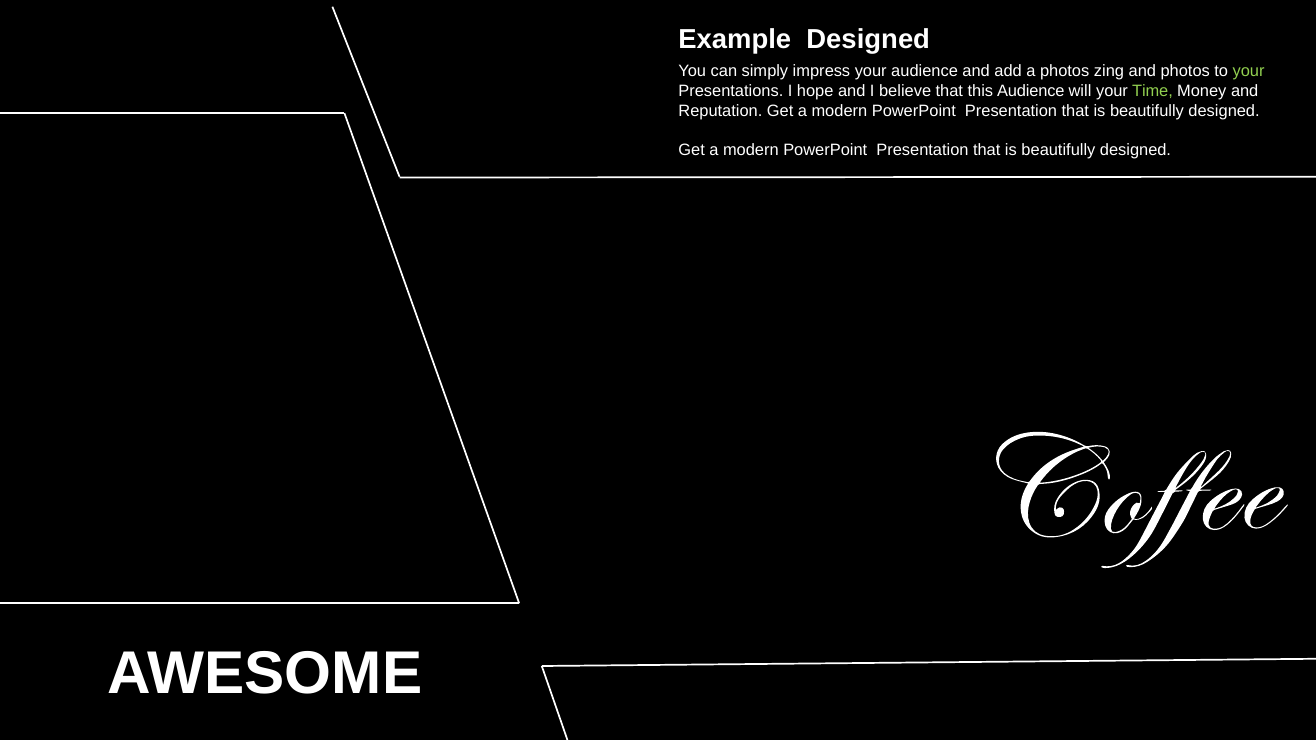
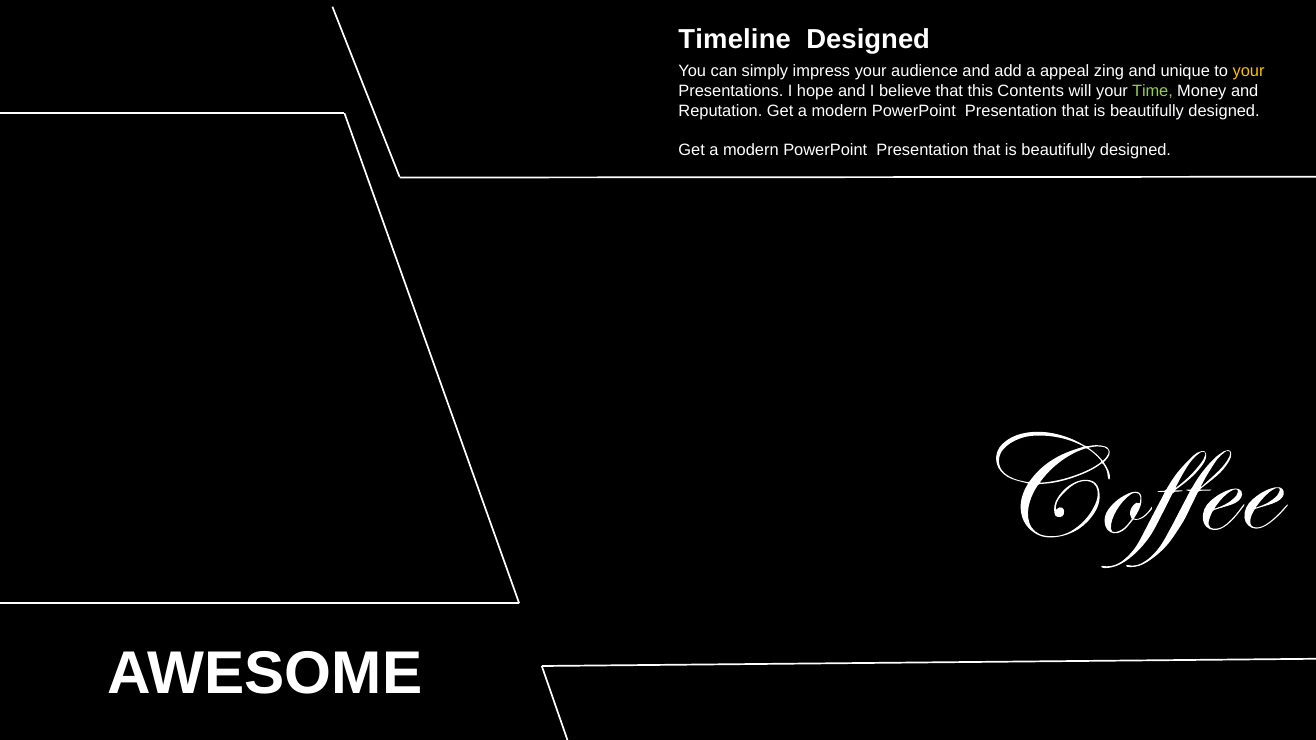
Example: Example -> Timeline (735, 40)
a photos: photos -> appeal (1065, 71)
and photos: photos -> unique (1185, 71)
your colour: light green -> yellow (1249, 71)
this Audience: Audience -> Contents (1031, 91)
